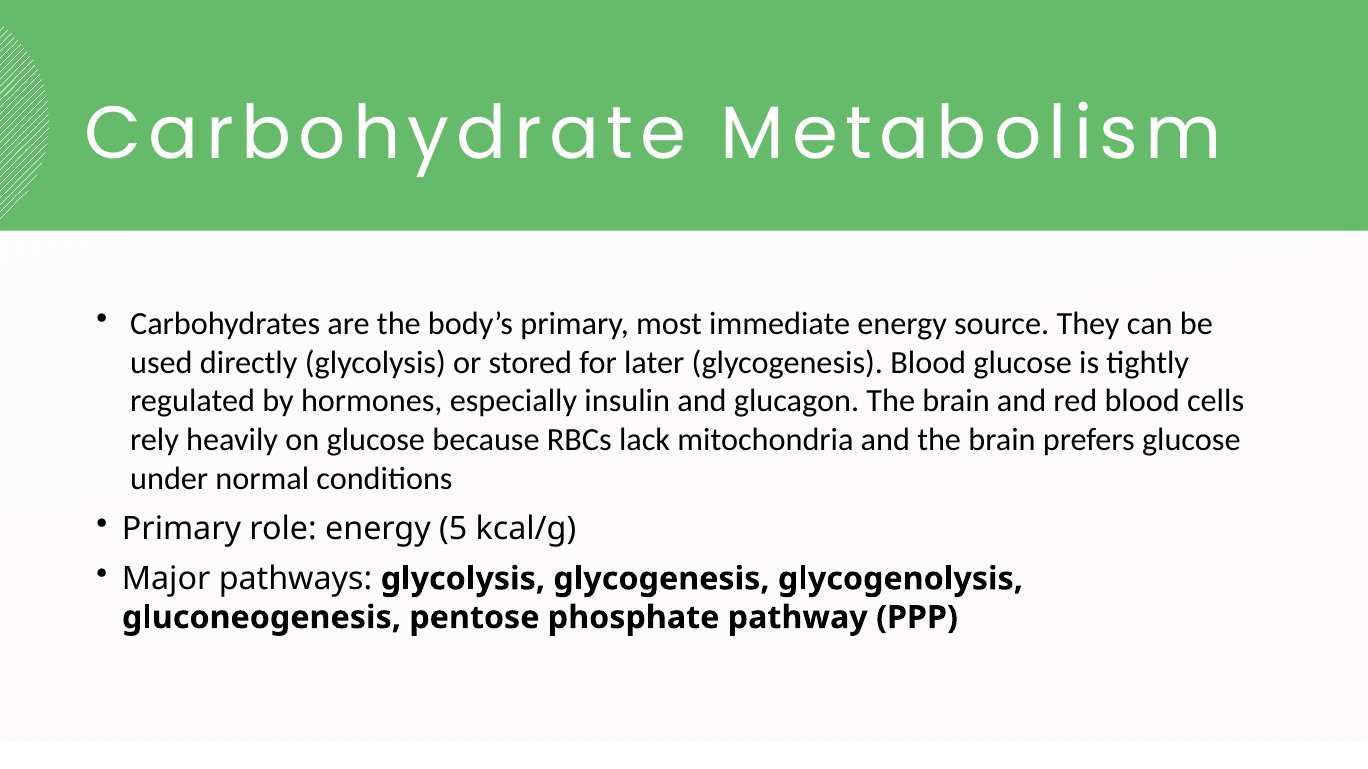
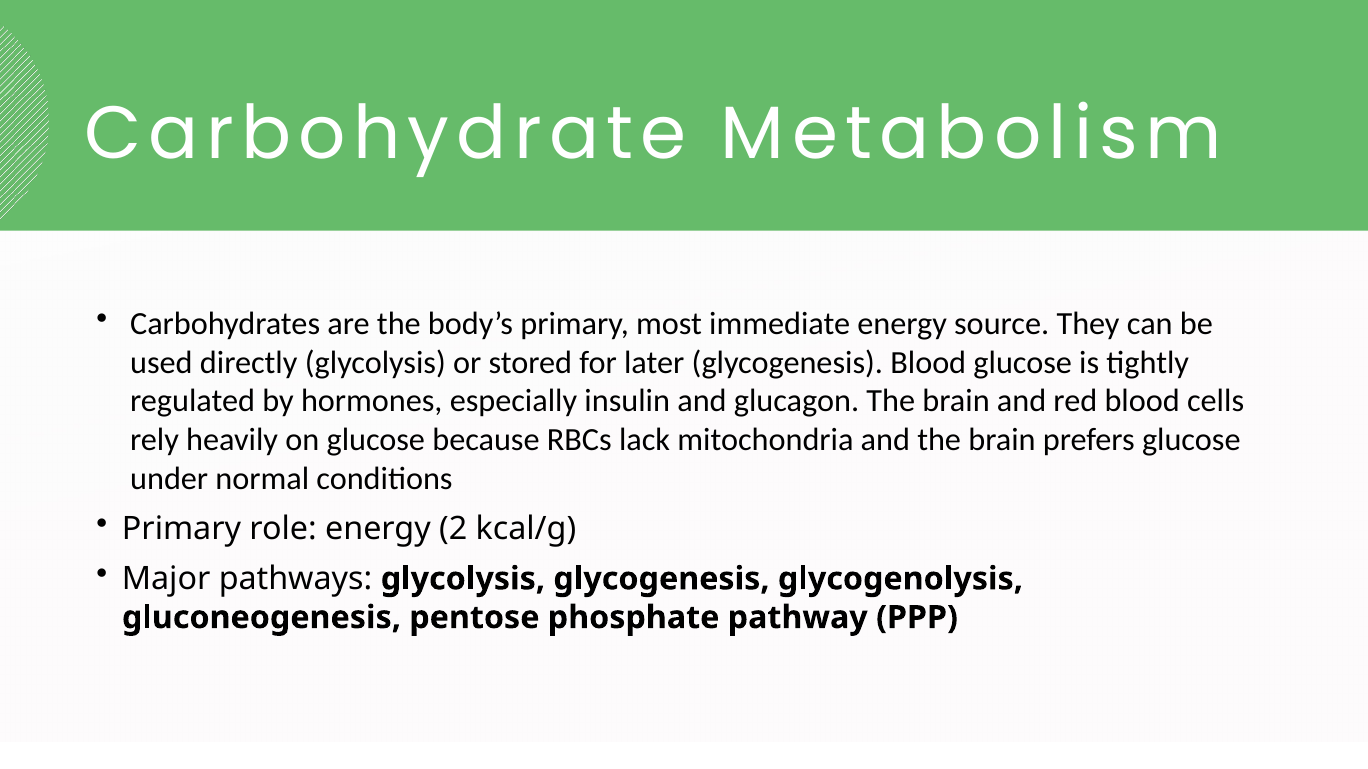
5: 5 -> 2 (453, 529)
